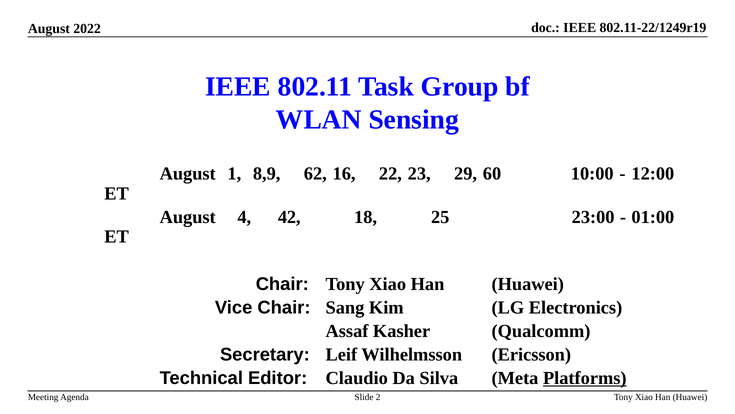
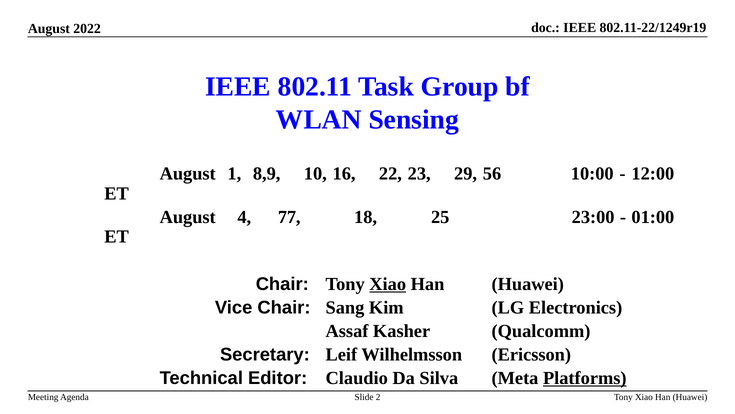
62: 62 -> 10 (315, 173)
60: 60 -> 56 (492, 173)
42: 42 -> 77 (289, 217)
Xiao underline: none -> present (388, 284)
